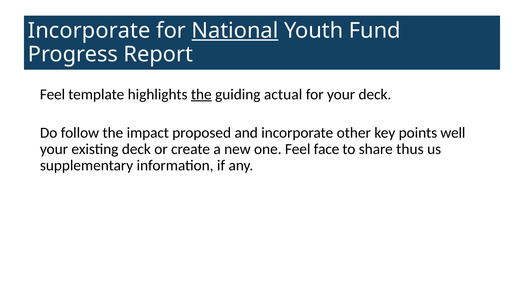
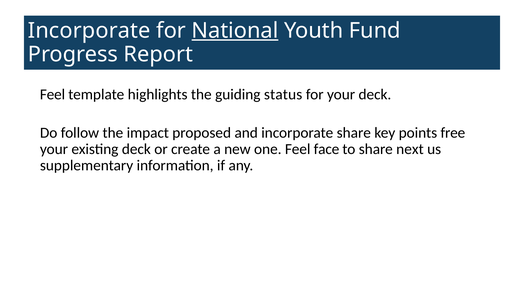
the underline: present -> none (201, 95)
actual: actual -> status (283, 95)
incorporate other: other -> share (354, 133)
well: well -> free (453, 133)
thus: thus -> next (410, 149)
